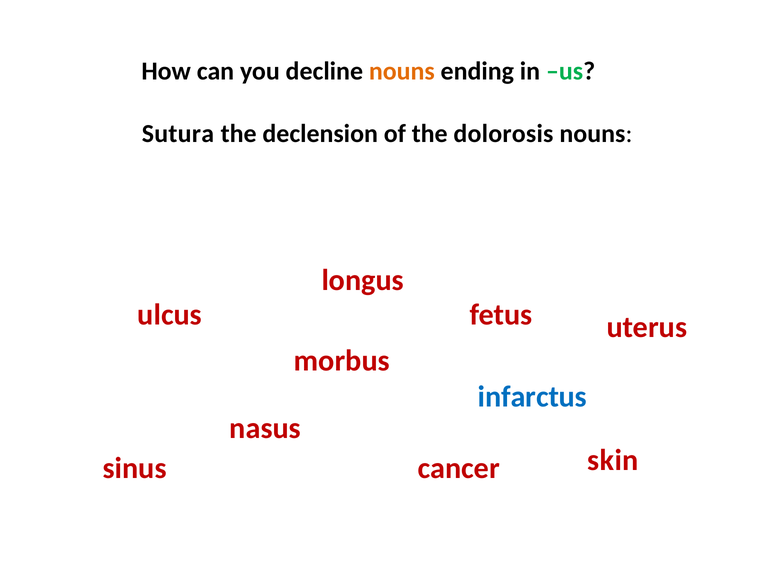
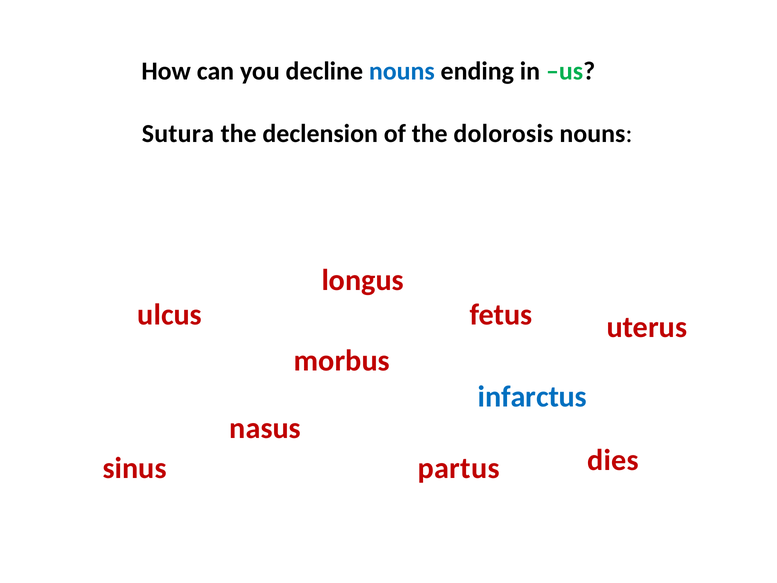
nouns colour: orange -> blue (402, 71)
skin: skin -> dies (613, 460)
cancer: cancer -> partus (459, 468)
